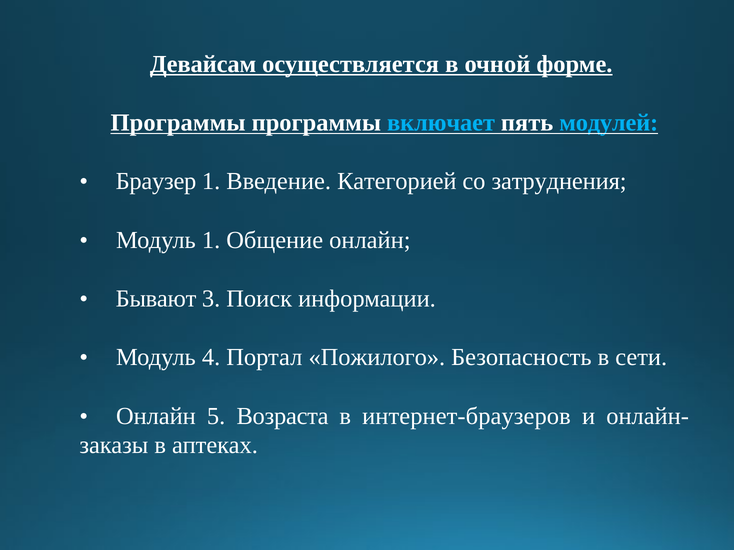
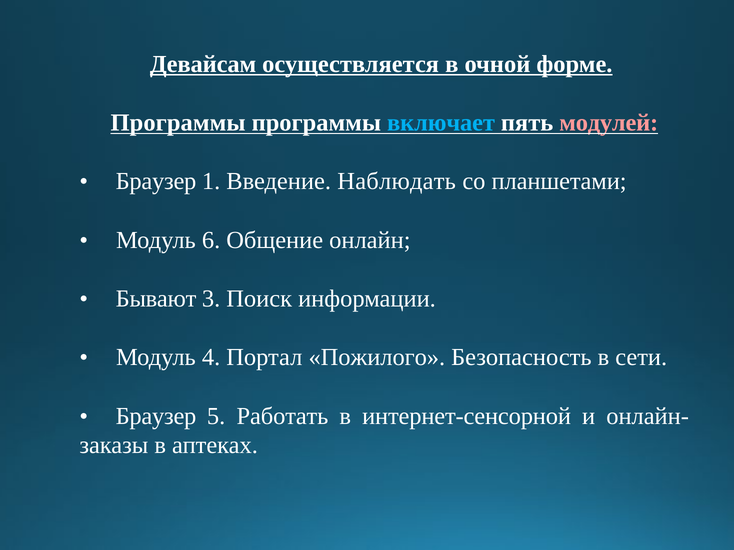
модулей colour: light blue -> pink (609, 123)
Категорией: Категорией -> Наблюдать (397, 181)
затруднения: затруднения -> планшетами (559, 181)
Модуль 1: 1 -> 6 (211, 240)
Онлайн: Онлайн -> Браузер (156, 416)
Возраста: Возраста -> Работать (282, 416)
интернет-браузеров: интернет-браузеров -> интернет-сенсорной (467, 416)
